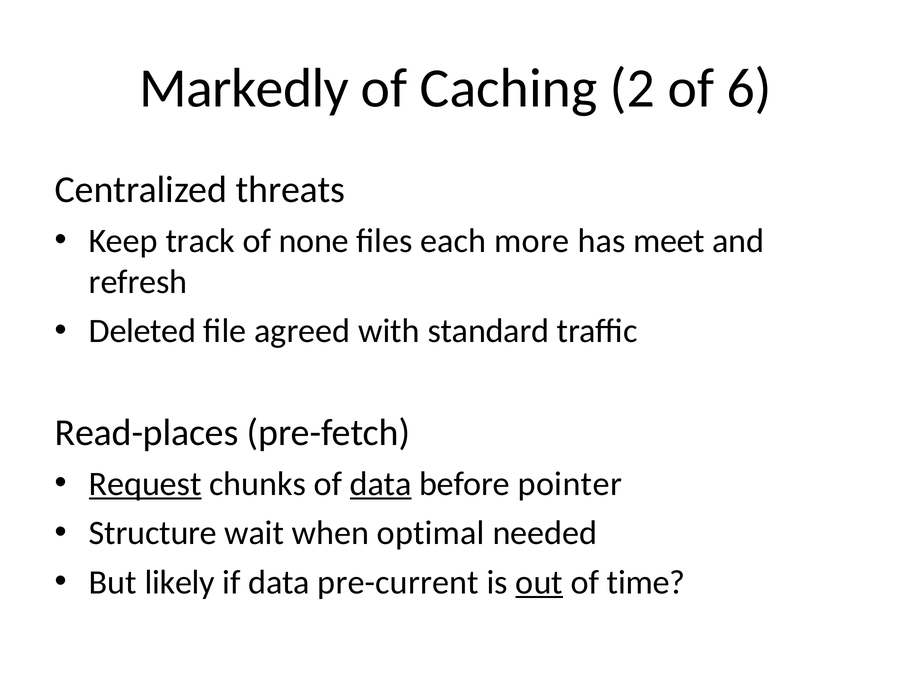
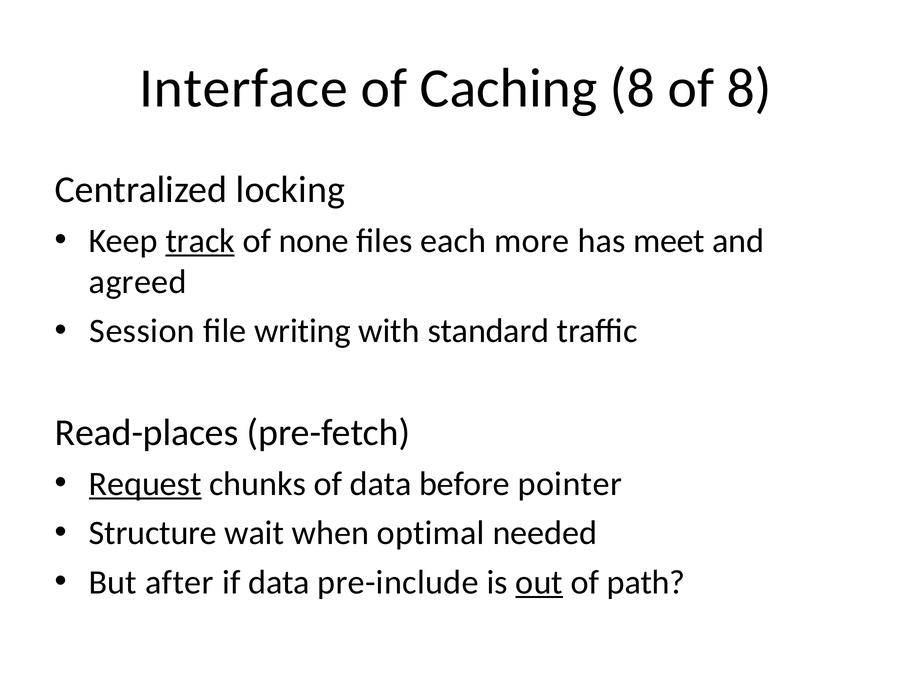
Markedly: Markedly -> Interface (244, 88)
Caching 2: 2 -> 8 (632, 88)
of 6: 6 -> 8 (749, 88)
threats: threats -> locking (290, 190)
track underline: none -> present (200, 241)
refresh: refresh -> agreed (138, 282)
Deleted: Deleted -> Session (142, 331)
agreed: agreed -> writing (302, 331)
data underline: present -> none (381, 484)
likely: likely -> after (179, 582)
pre-current: pre-current -> pre-include (398, 582)
time: time -> path (646, 582)
